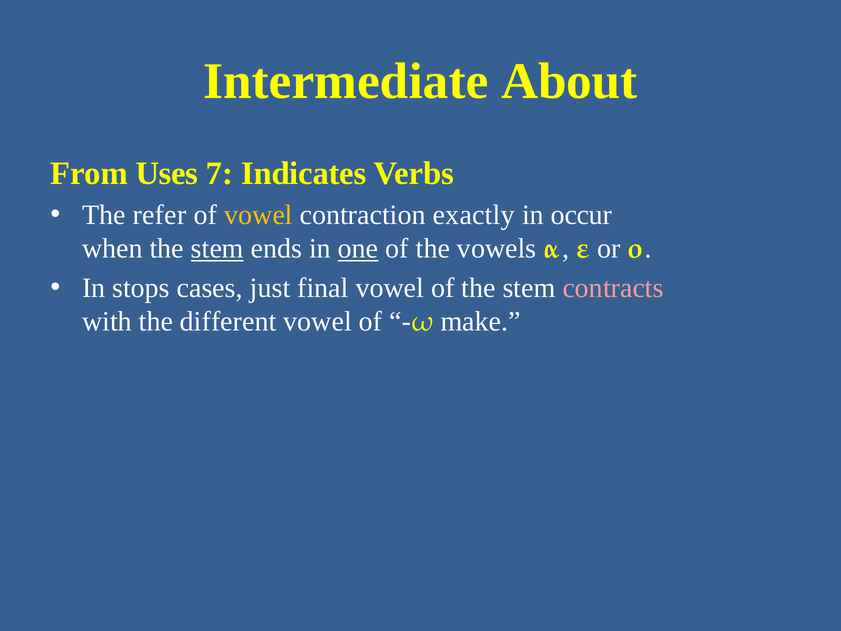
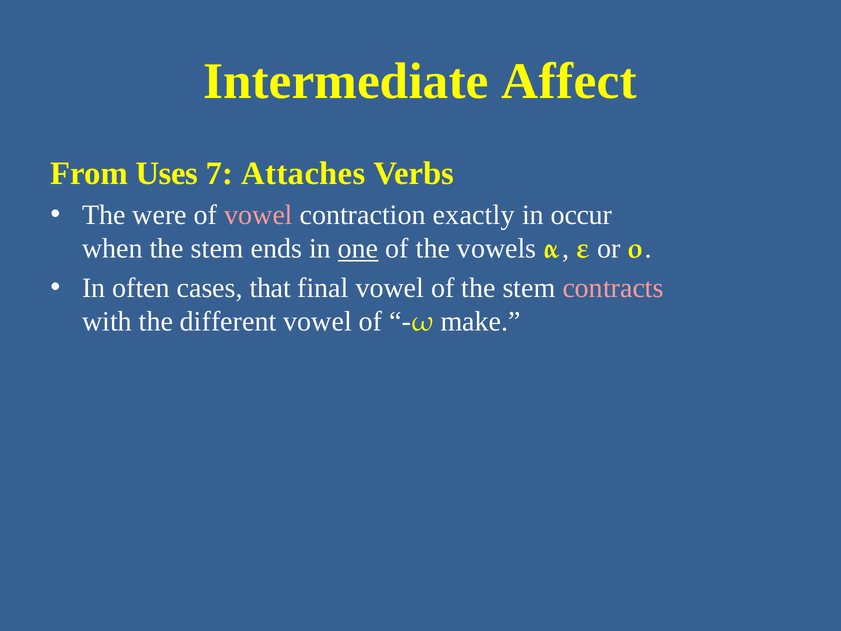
About: About -> Affect (569, 81)
Indicates: Indicates -> Attaches (303, 173)
refer: refer -> were (160, 215)
vowel colour: yellow -> pink (258, 215)
stem underline: present -> none (217, 249)
stops: stops -> often (141, 288)
just: just -> that (270, 288)
